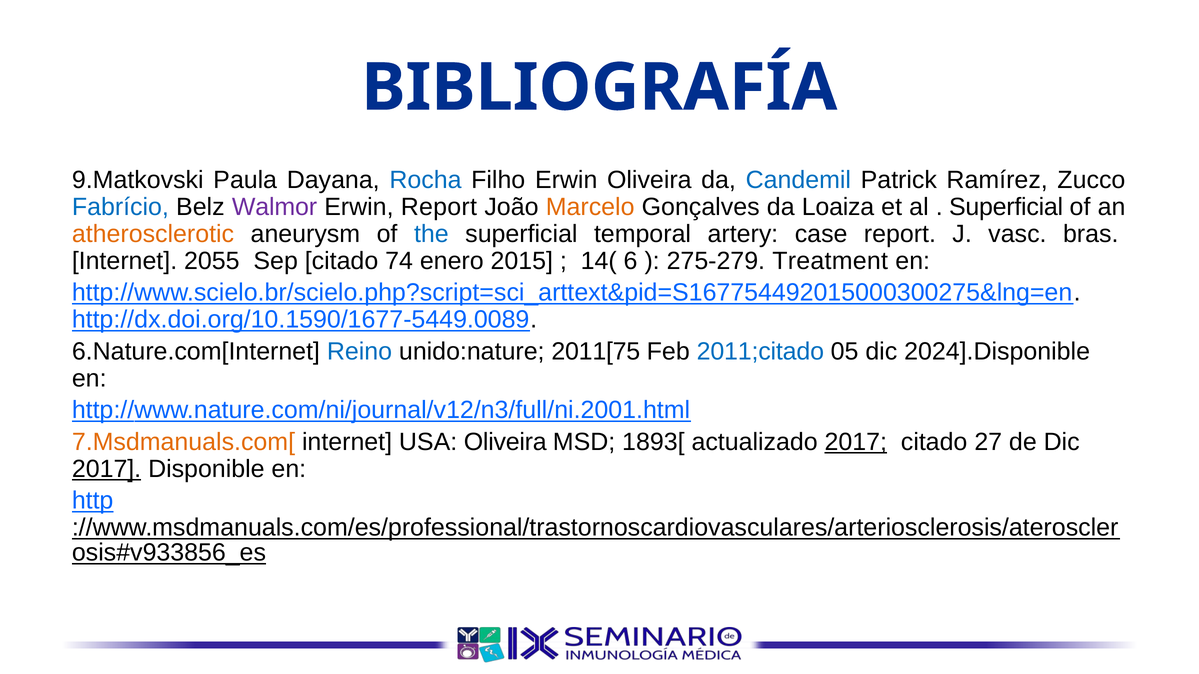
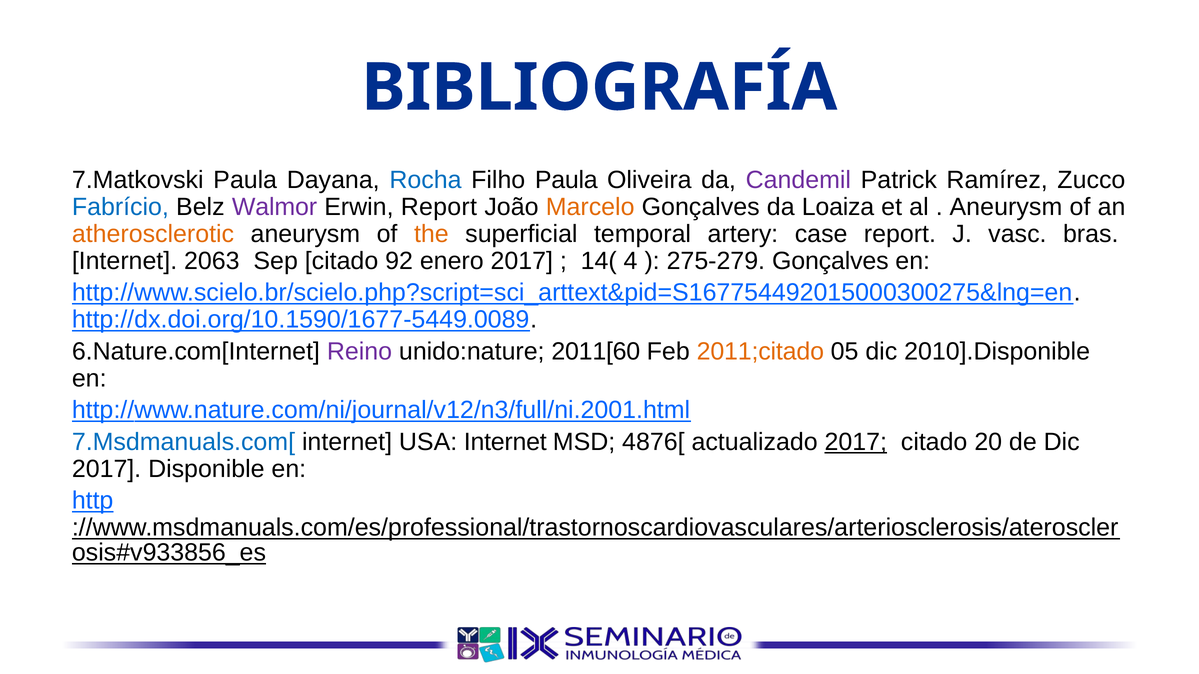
9.Matkovski: 9.Matkovski -> 7.Matkovski (138, 180)
Filho Erwin: Erwin -> Paula (566, 180)
Candemil colour: blue -> purple (798, 180)
Superficial: Superficial -> Aneurysm (1006, 207)
the colour: blue -> orange (431, 234)
2055: 2055 -> 2063 (212, 261)
74: 74 -> 92 (399, 261)
enero 2015: 2015 -> 2017 (522, 261)
6: 6 -> 4 (631, 261)
275-279 Treatment: Treatment -> Gonçalves (830, 261)
Reino colour: blue -> purple (359, 352)
2011[75: 2011[75 -> 2011[60 (596, 352)
2011;citado colour: blue -> orange (760, 352)
2024].Disponible: 2024].Disponible -> 2010].Disponible (997, 352)
7.Msdmanuals.com[ colour: orange -> blue (183, 442)
USA Oliveira: Oliveira -> Internet (505, 442)
1893[: 1893[ -> 4876[ (653, 442)
27: 27 -> 20 (988, 442)
2017 underline: present -> none (107, 469)
